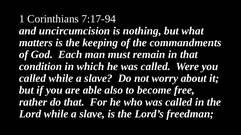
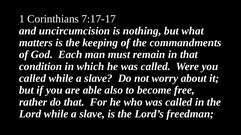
7:17-94: 7:17-94 -> 7:17-17 (99, 19)
